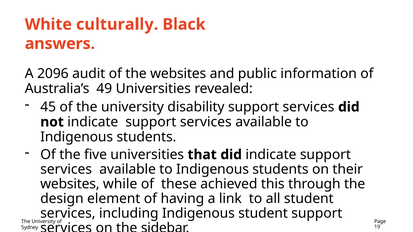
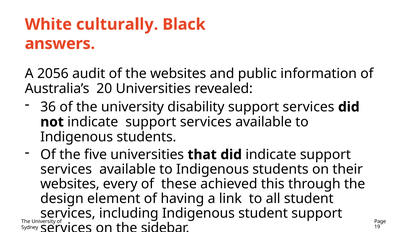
2096: 2096 -> 2056 (53, 74)
49: 49 -> 20 (104, 89)
45: 45 -> 36 (48, 107)
while: while -> every (120, 184)
